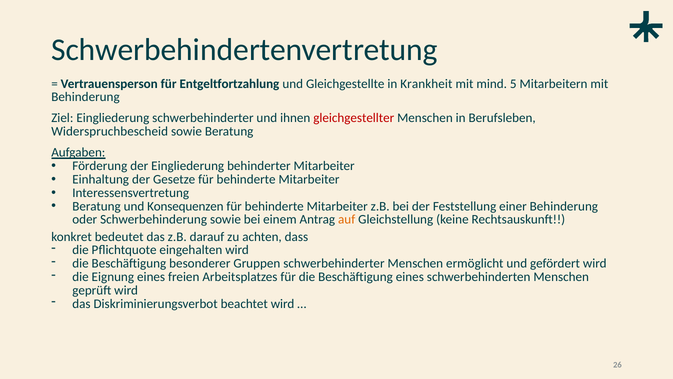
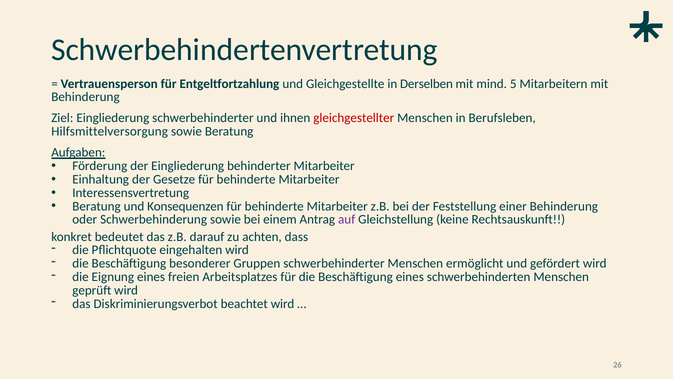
Krankheit: Krankheit -> Derselben (427, 84)
Widerspruchbescheid: Widerspruchbescheid -> Hilfsmittelversorgung (110, 131)
auf colour: orange -> purple (347, 219)
